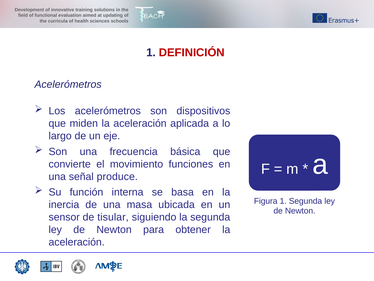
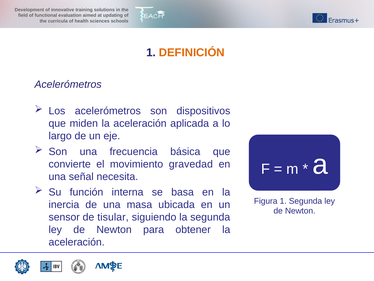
DEFINICIÓN colour: red -> orange (192, 53)
funciones: funciones -> gravedad (191, 164)
produce: produce -> necesita (117, 176)
